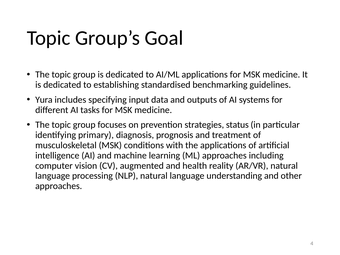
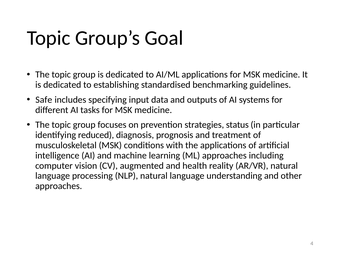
Yura: Yura -> Safe (44, 100)
primary: primary -> reduced (96, 135)
